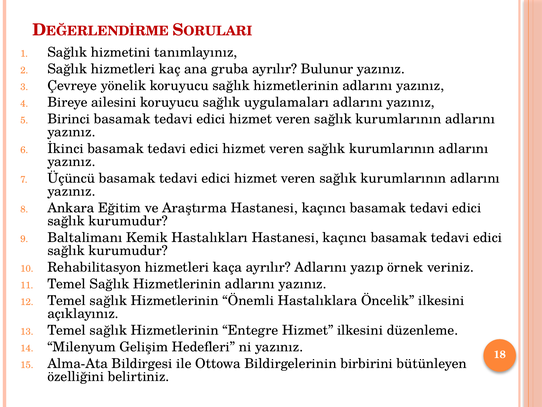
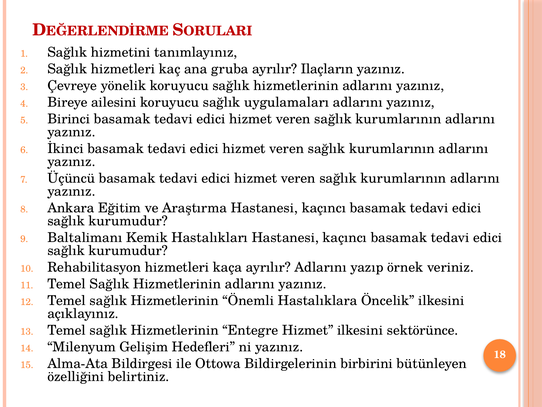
Bulunur: Bulunur -> Ilaçların (327, 69)
düzenleme: düzenleme -> sektörünce (423, 330)
